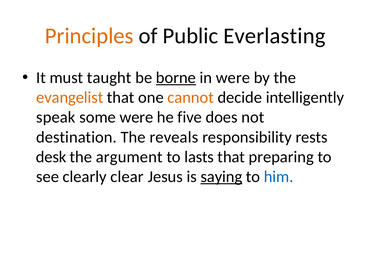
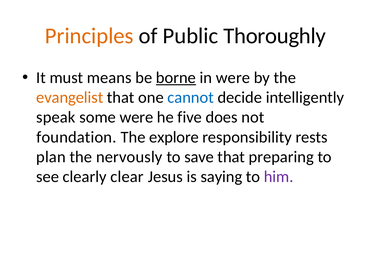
Everlasting: Everlasting -> Thoroughly (275, 36)
taught: taught -> means (109, 78)
cannot colour: orange -> blue (191, 98)
destination: destination -> foundation (76, 137)
reveals: reveals -> explore (174, 137)
desk: desk -> plan (51, 157)
argument: argument -> nervously (129, 157)
lasts: lasts -> save (199, 157)
saying underline: present -> none (221, 177)
him colour: blue -> purple (279, 177)
